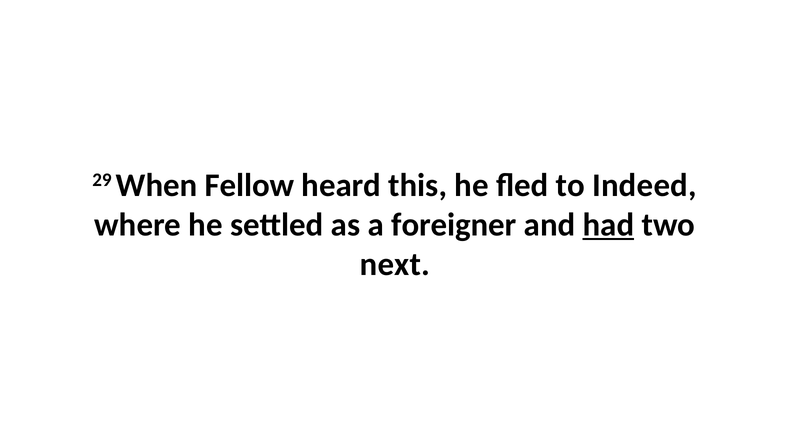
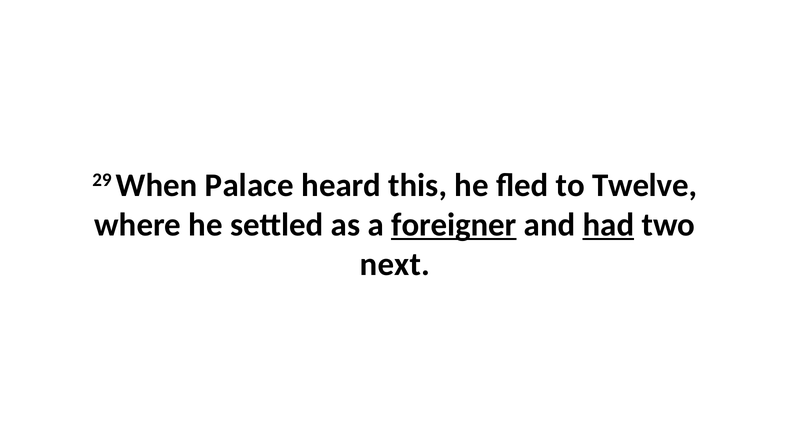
Fellow: Fellow -> Palace (249, 185)
Indeed: Indeed -> Twelve (645, 185)
foreigner underline: none -> present (454, 224)
